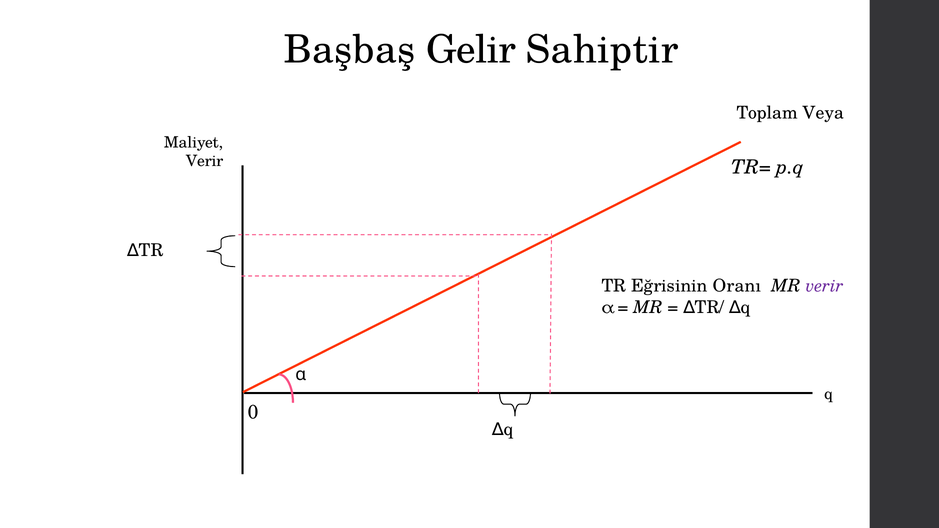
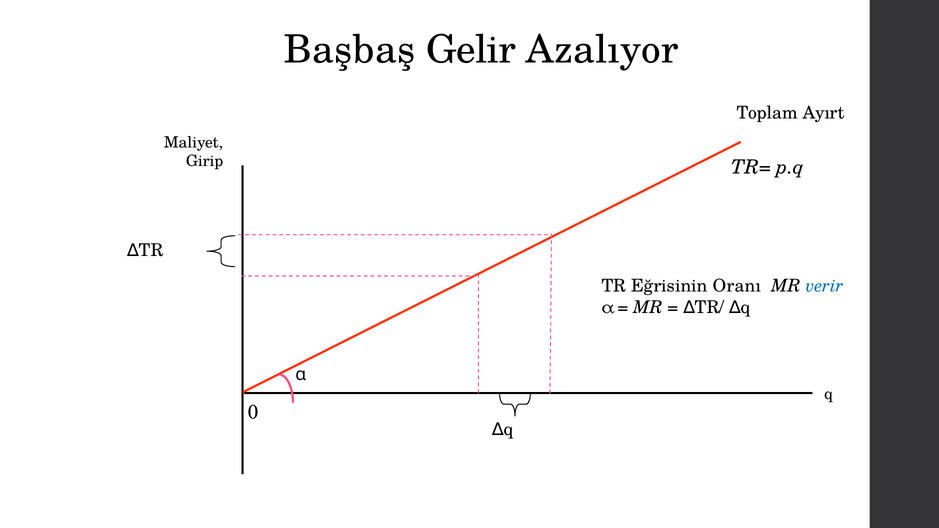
Sahiptir: Sahiptir -> Azalıyor (602, 50)
Veya: Veya -> Ayırt (824, 113)
Verir: Verir -> Girip (205, 161)
verir colour: purple -> blue (825, 286)
